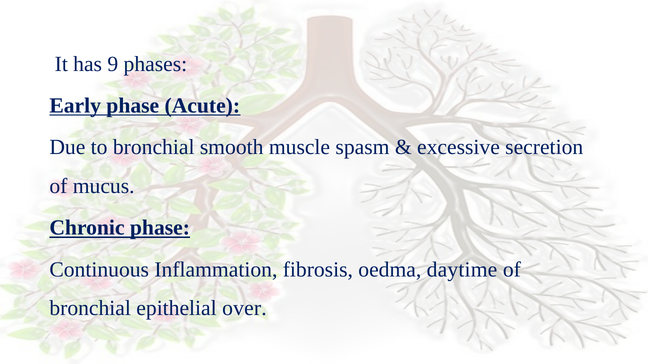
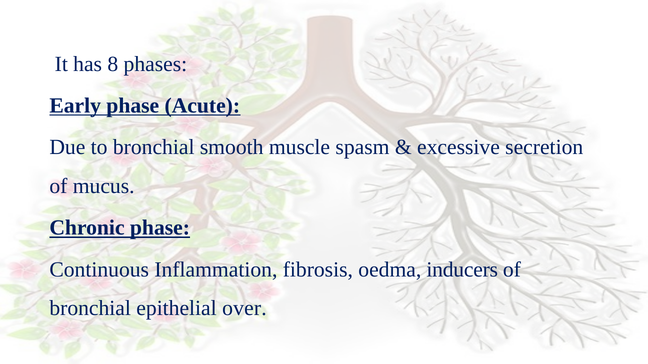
9: 9 -> 8 (113, 64)
daytime: daytime -> inducers (462, 270)
